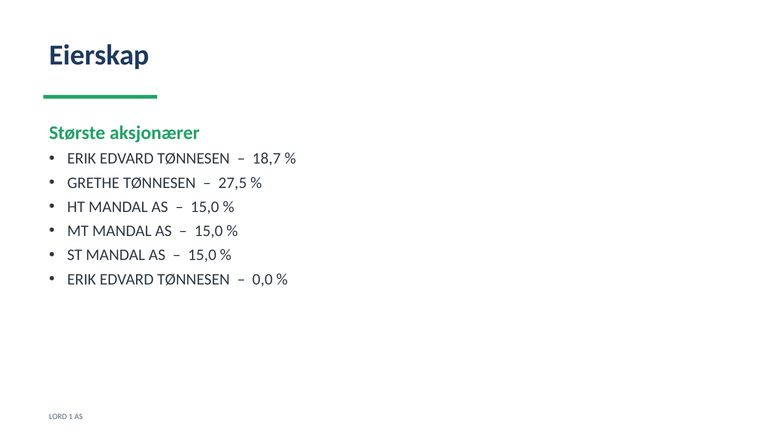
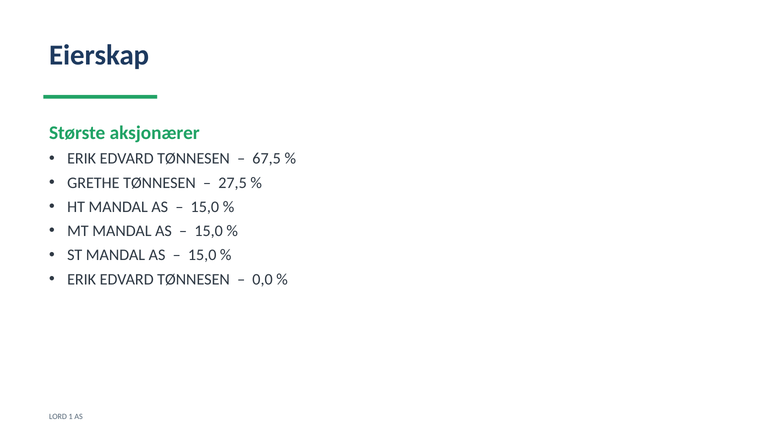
18,7: 18,7 -> 67,5 (267, 159)
